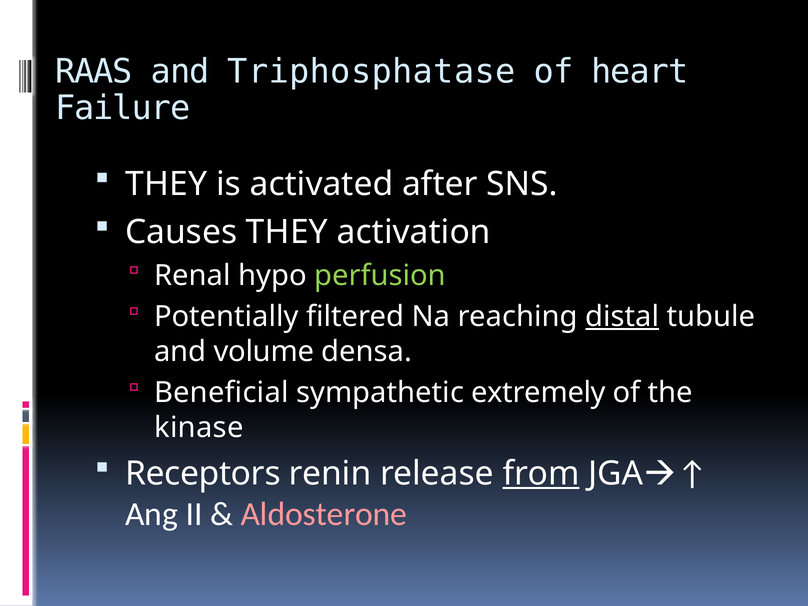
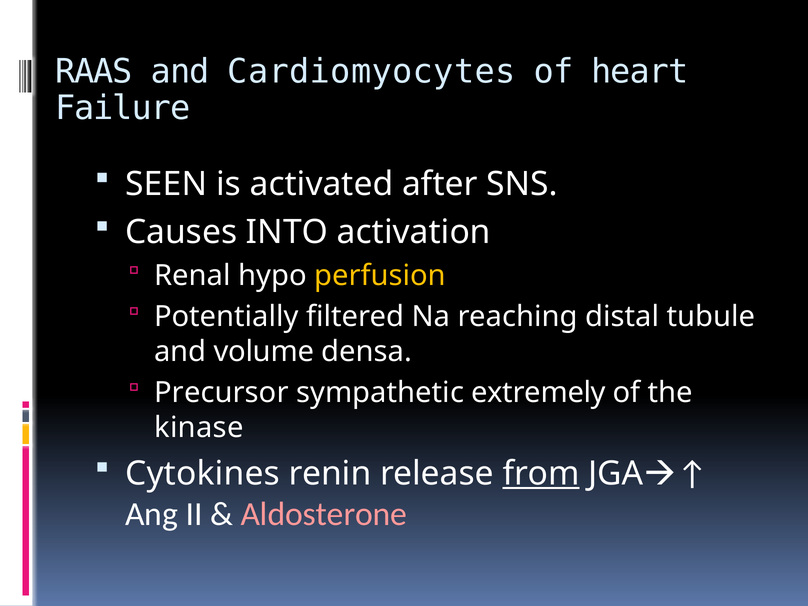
Triphosphatase: Triphosphatase -> Cardiomyocytes (371, 72)
THEY: THEY -> SEEN (166, 184)
Causes THEY: THEY -> INTO (287, 232)
perfusion colour: light green -> yellow (380, 276)
distal underline: present -> none (622, 317)
Beneficial: Beneficial -> Precursor (221, 393)
Receptors: Receptors -> Cytokines (203, 474)
